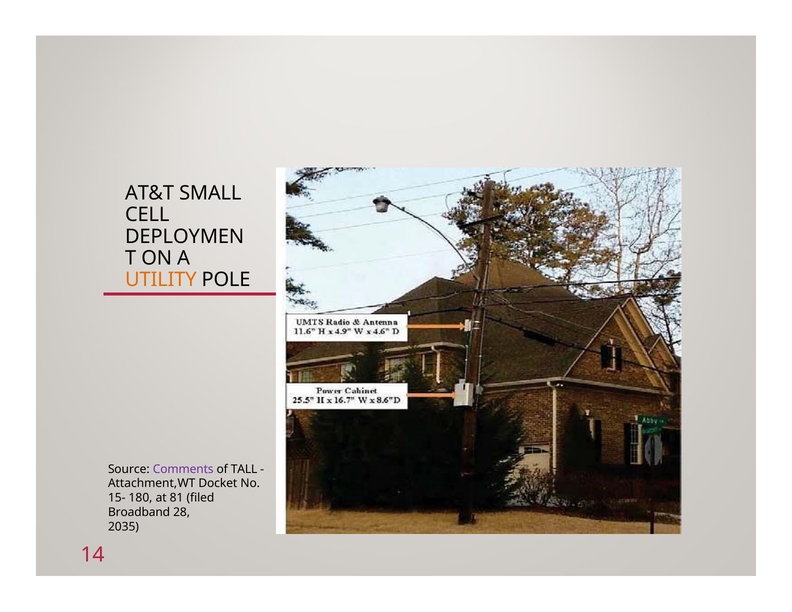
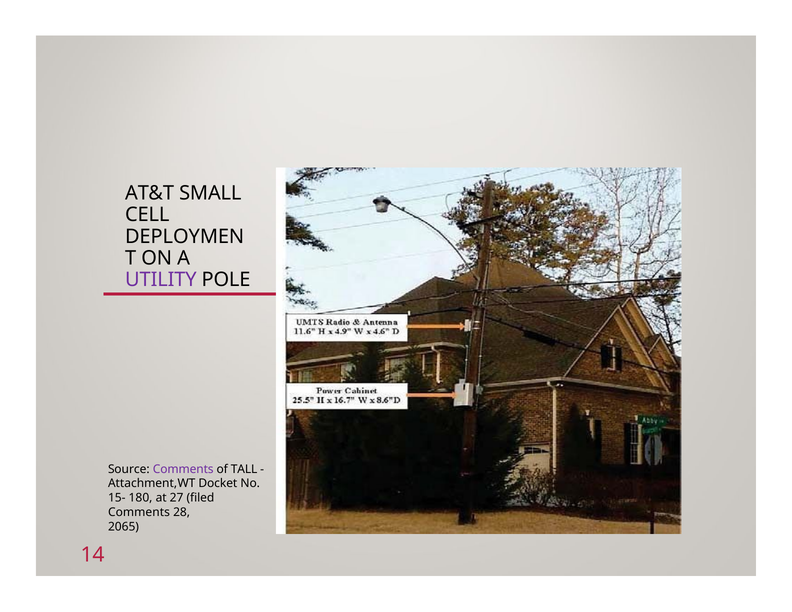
UTILITY colour: orange -> purple (161, 280)
81: 81 -> 27 (177, 498)
Broadband: Broadband -> Comments (139, 512)
2035: 2035 -> 2065 (123, 527)
